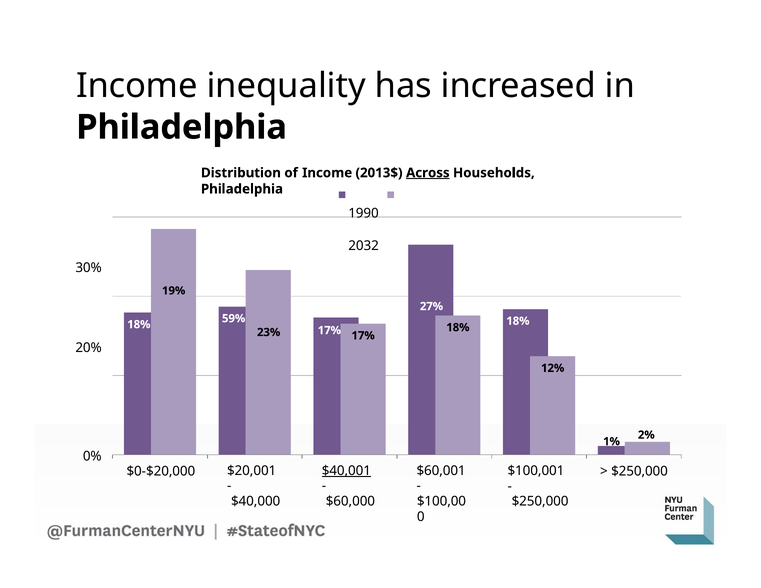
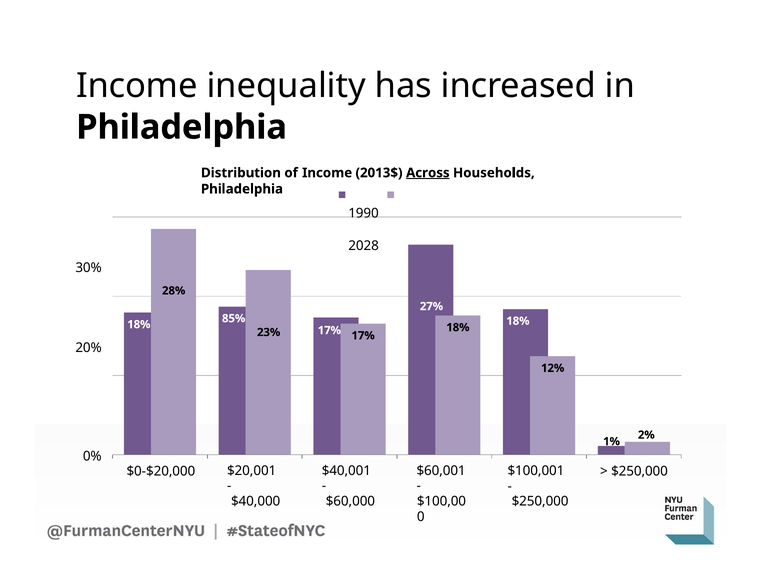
2032: 2032 -> 2028 (364, 246)
19%: 19% -> 28% (174, 291)
59%: 59% -> 85% (234, 318)
$40,001 underline: present -> none (346, 471)
